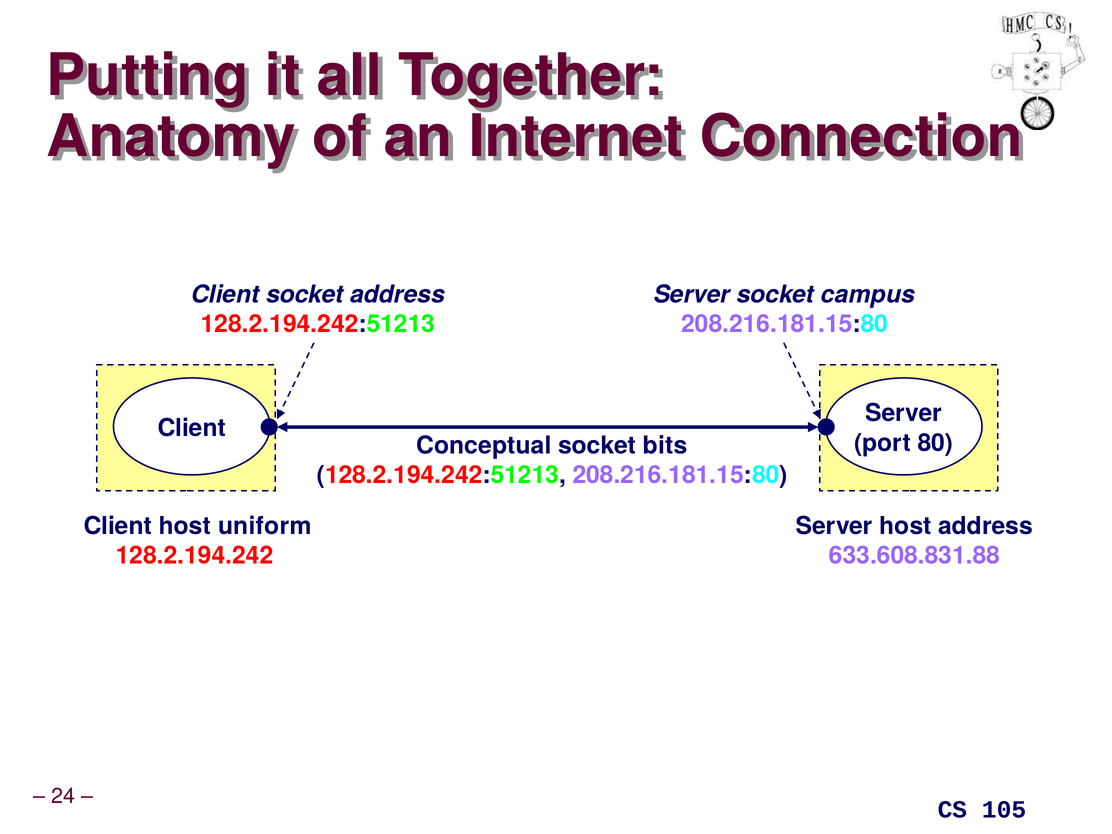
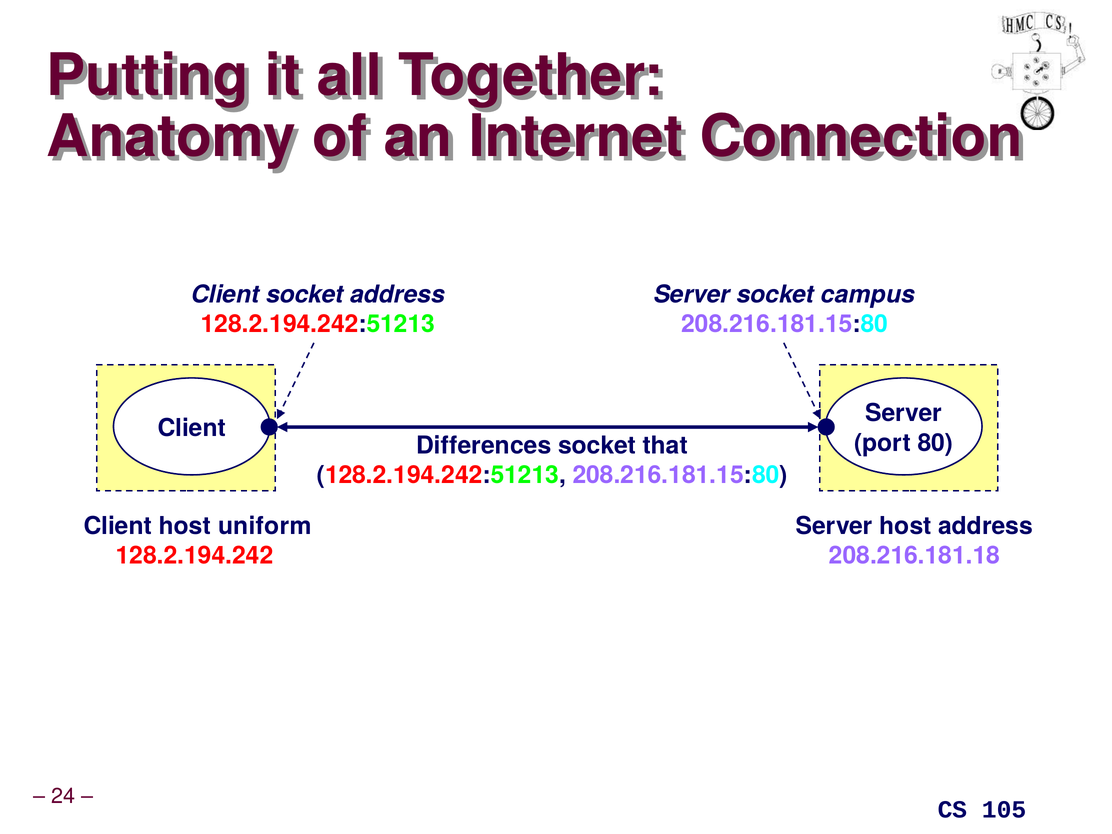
Conceptual: Conceptual -> Differences (484, 445)
bits: bits -> that (665, 445)
633.608.831.88: 633.608.831.88 -> 208.216.181.18 (915, 556)
